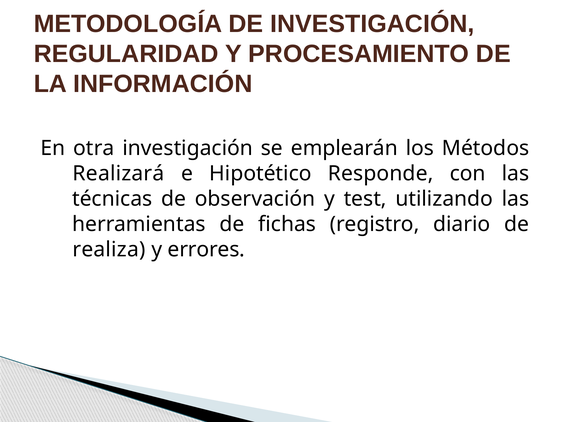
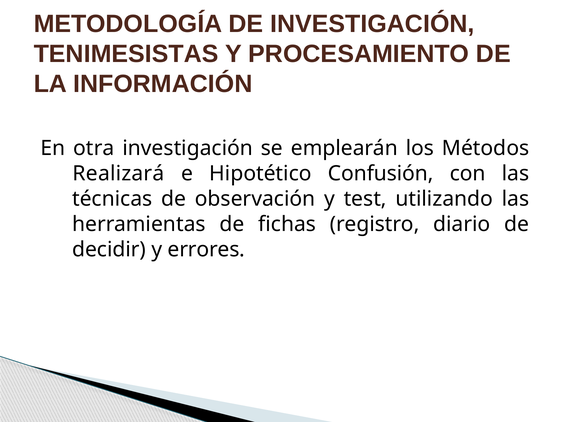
REGULARIDAD: REGULARIDAD -> TENIMESISTAS (126, 54)
Responde: Responde -> Confusión (381, 174)
realiza: realiza -> decidir (109, 250)
